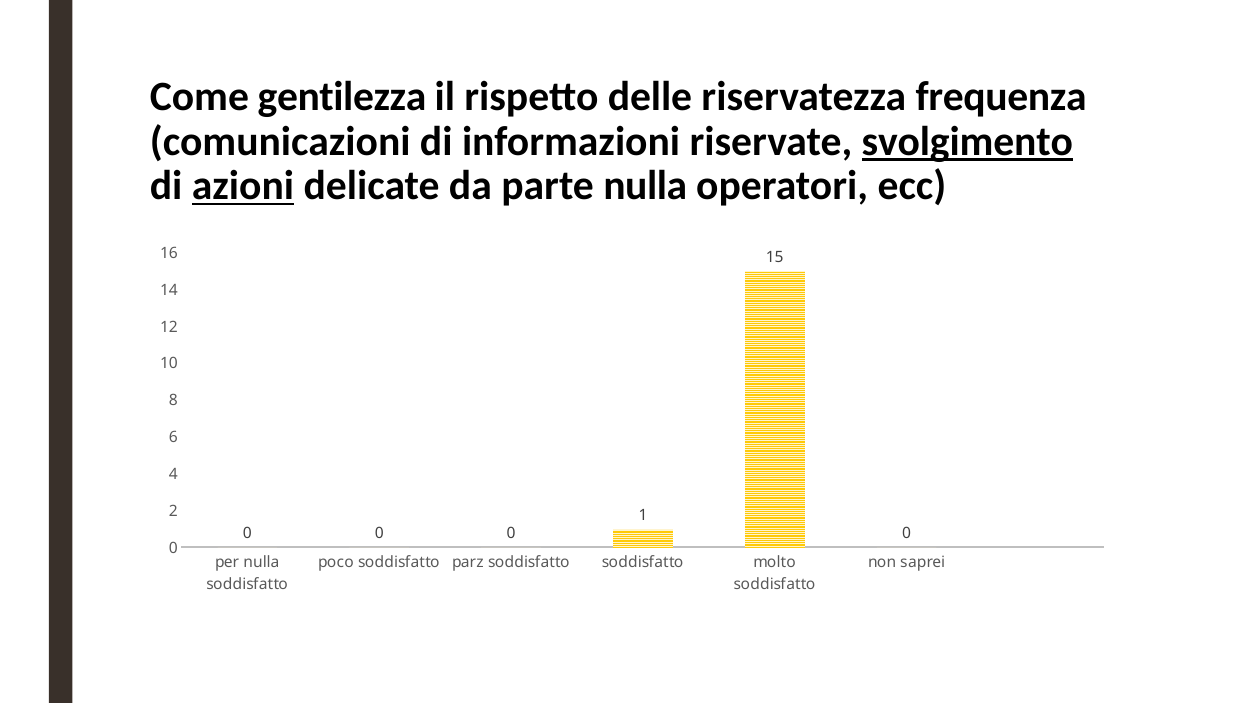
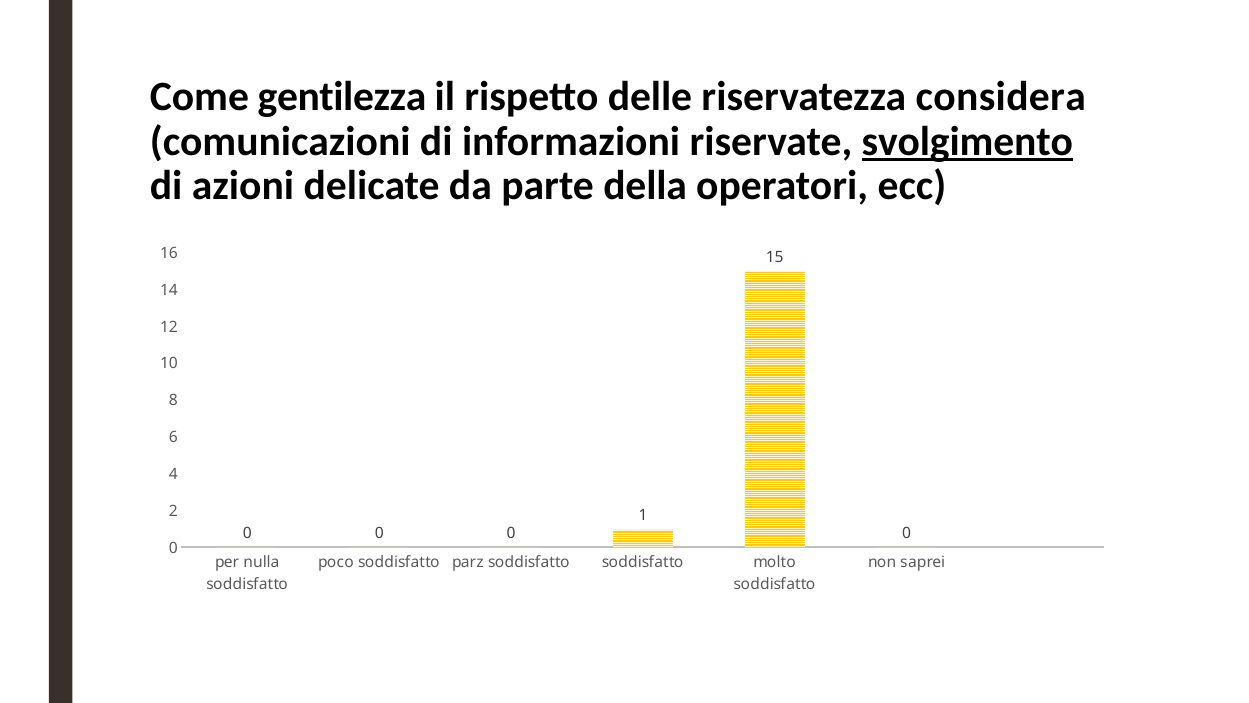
frequenza: frequenza -> considera (1001, 97)
azioni underline: present -> none (243, 186)
parte nulla: nulla -> della (645, 186)
